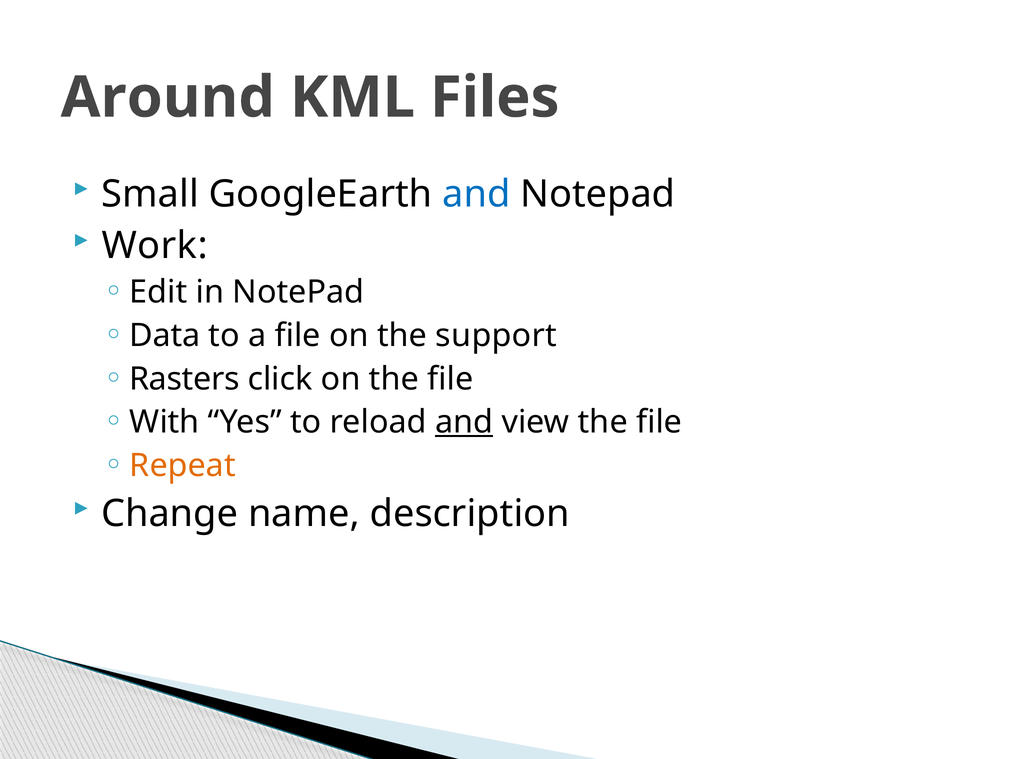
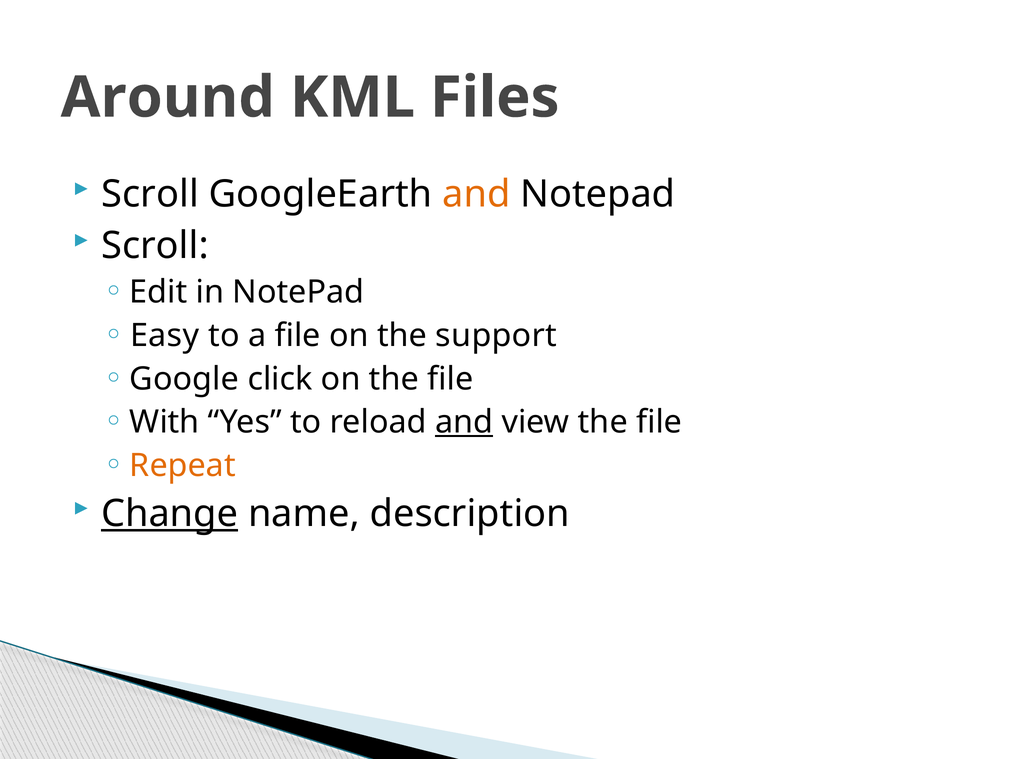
Small: Small -> Scroll (150, 195)
and colour: blue -> orange (476, 195)
Work: Work -> Scroll (155, 246)
Data: Data -> Easy (165, 336)
Rasters: Rasters -> Google (184, 379)
Change underline: none -> present (170, 514)
